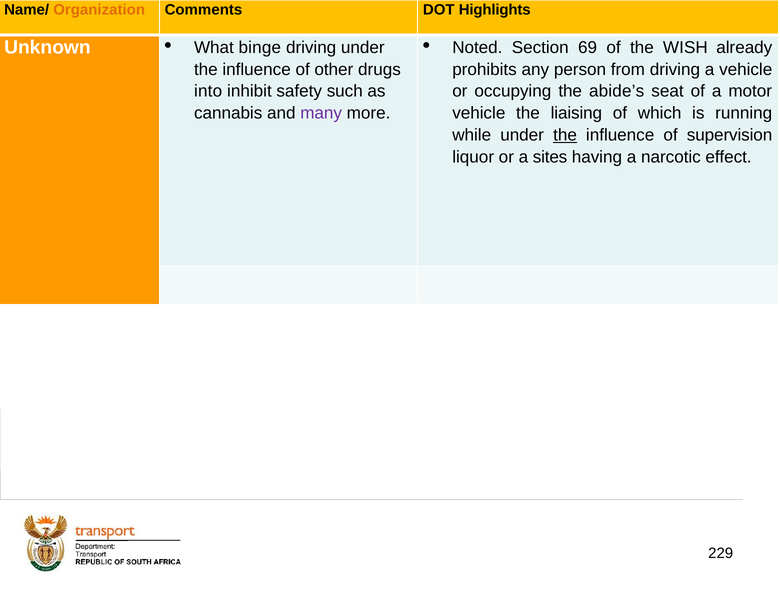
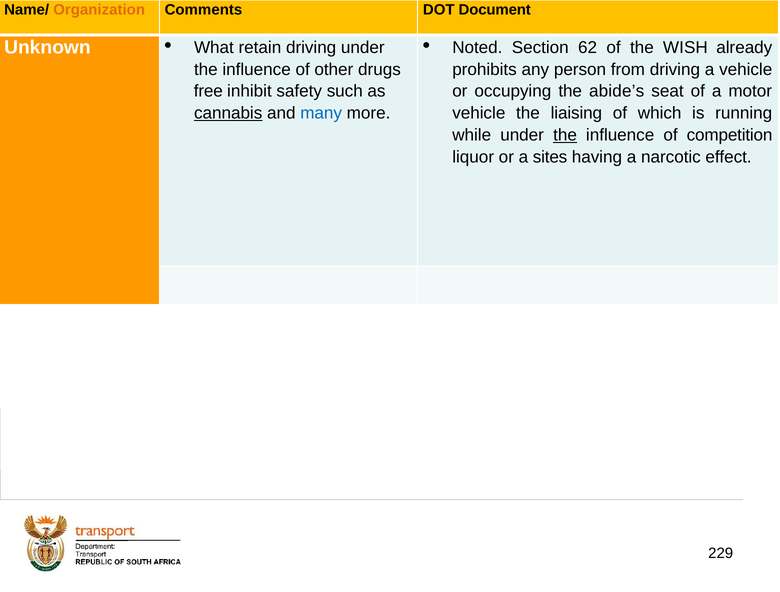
Highlights: Highlights -> Document (495, 10)
binge: binge -> retain (260, 48)
69: 69 -> 62 (588, 48)
into: into -> free (208, 91)
cannabis underline: none -> present (228, 113)
many colour: purple -> blue (321, 113)
supervision: supervision -> competition (730, 135)
